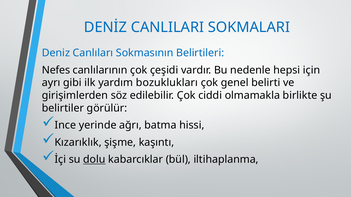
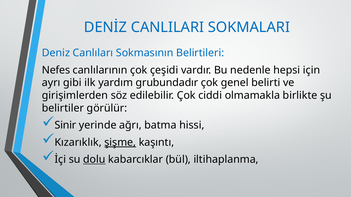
bozuklukları: bozuklukları -> grubundadır (167, 83)
Ince: Ince -> Sinir (65, 126)
şişme underline: none -> present (120, 143)
